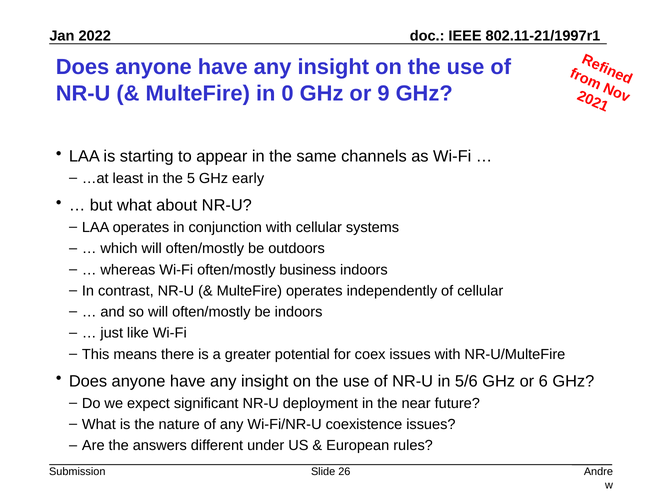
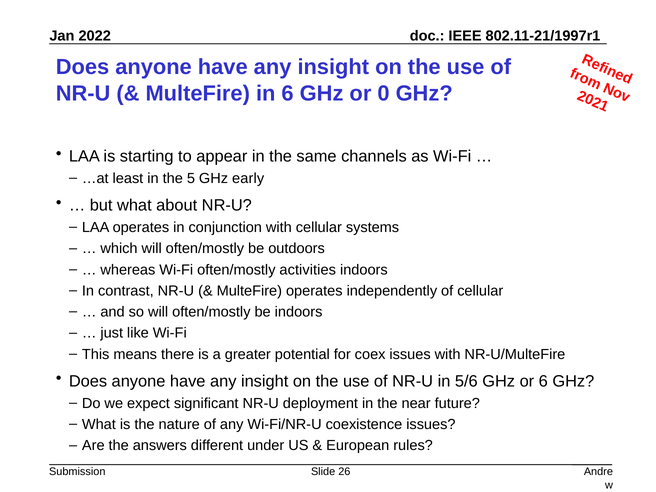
in 0: 0 -> 6 (288, 93)
or 9: 9 -> 0 (383, 93)
business: business -> activities (308, 270)
